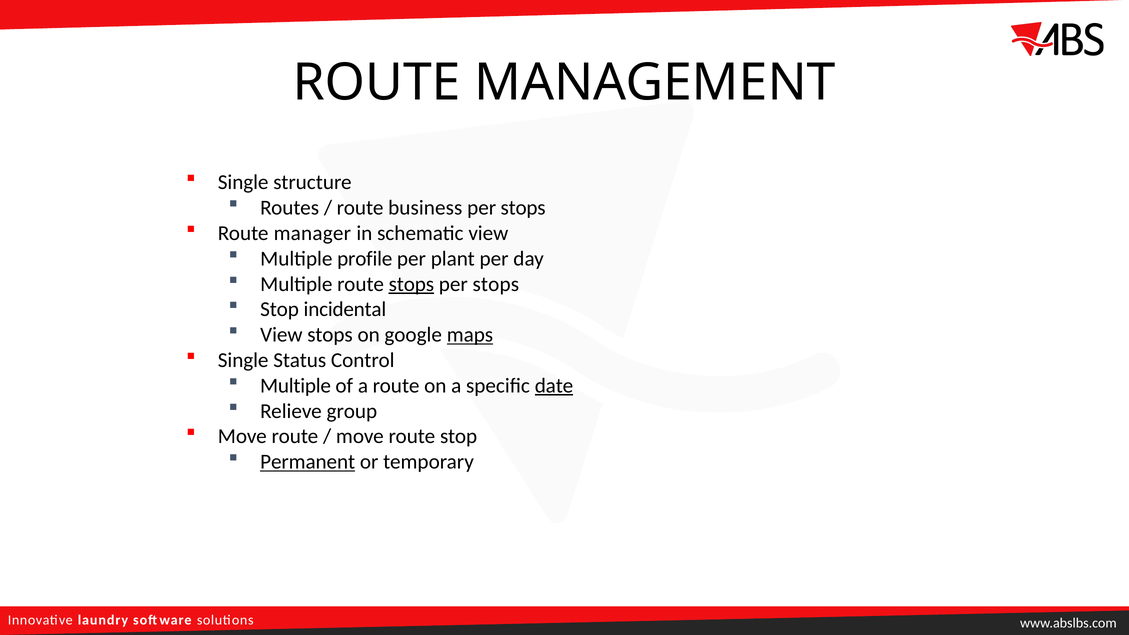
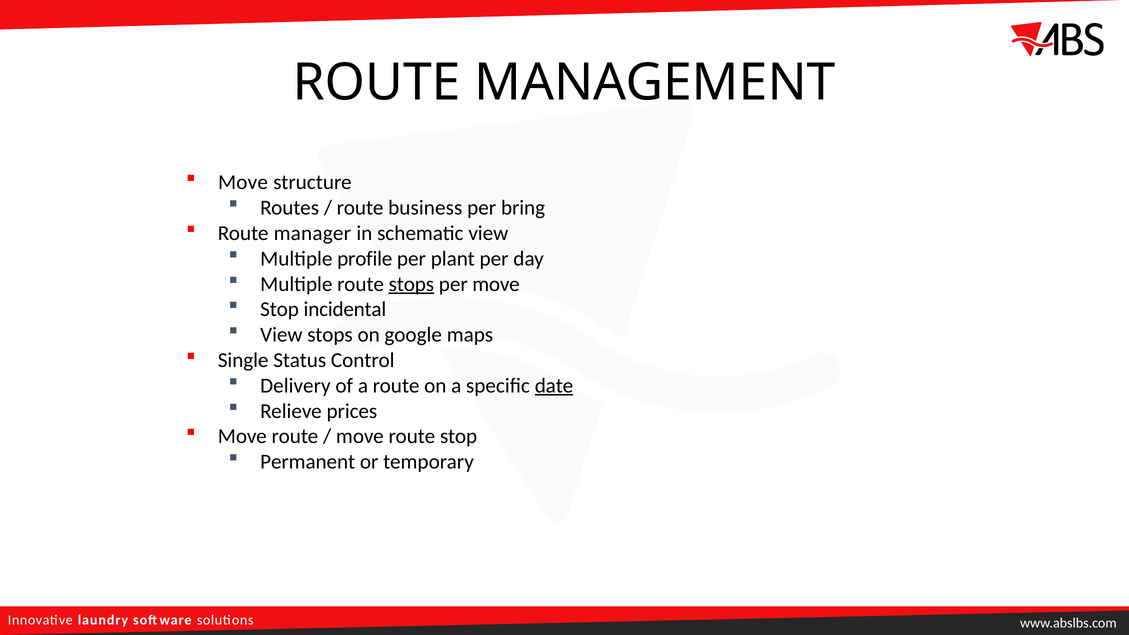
Single: Single -> Move (243, 182)
stops: stops -> bring (523, 208)
stops: stops -> move (496, 284)
maps underline: present -> none (470, 335)
Multiple: Multiple -> Delivery (295, 386)
group: group -> prices (352, 411)
Permanent underline: present -> none (308, 462)
